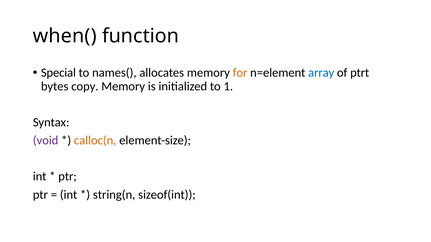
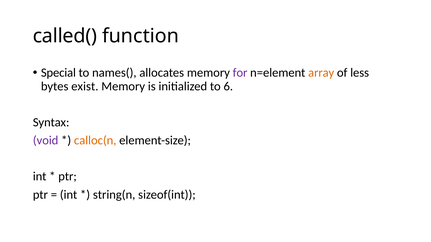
when(: when( -> called( (65, 36)
for colour: orange -> purple (240, 73)
array colour: blue -> orange (321, 73)
ptrt: ptrt -> less (360, 73)
copy: copy -> exist (85, 86)
1: 1 -> 6 (228, 86)
